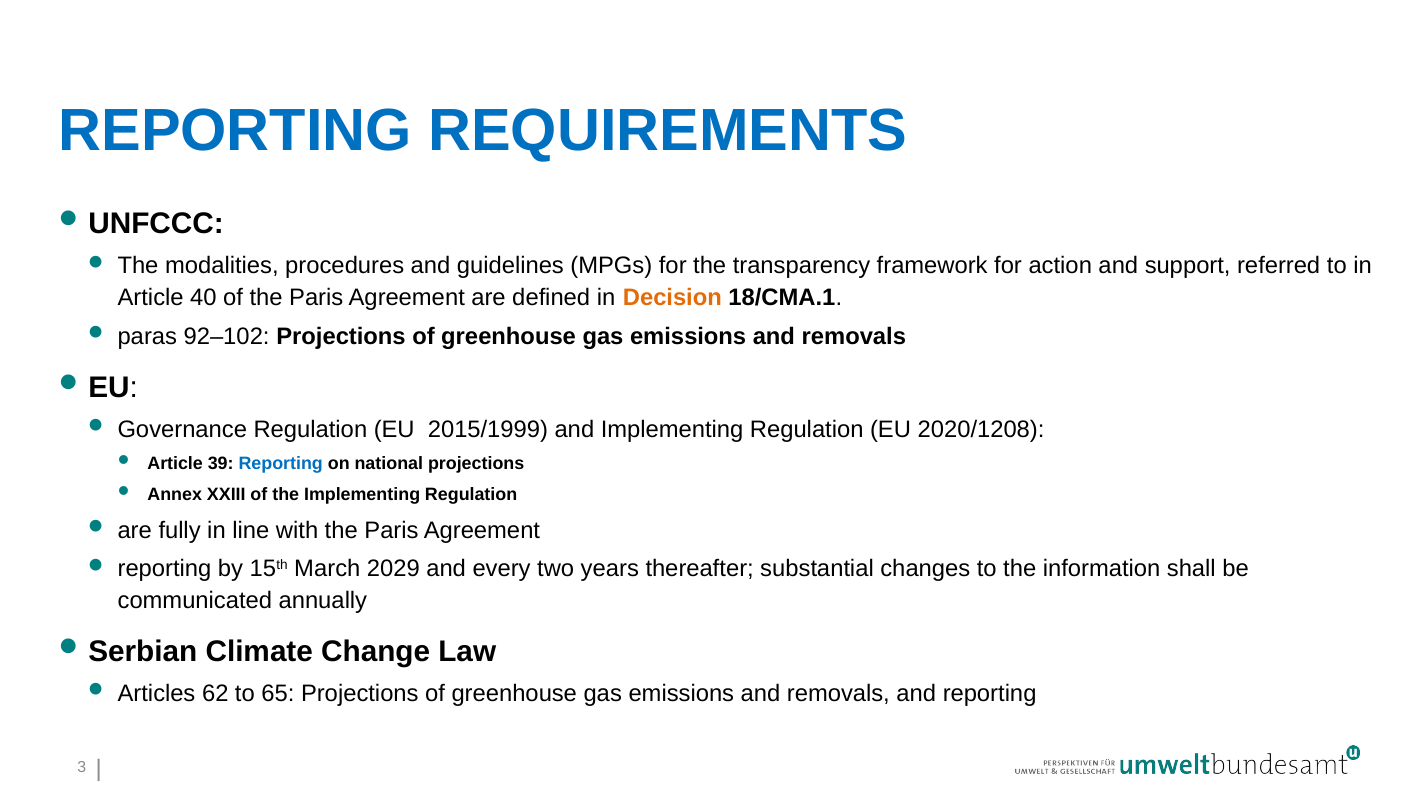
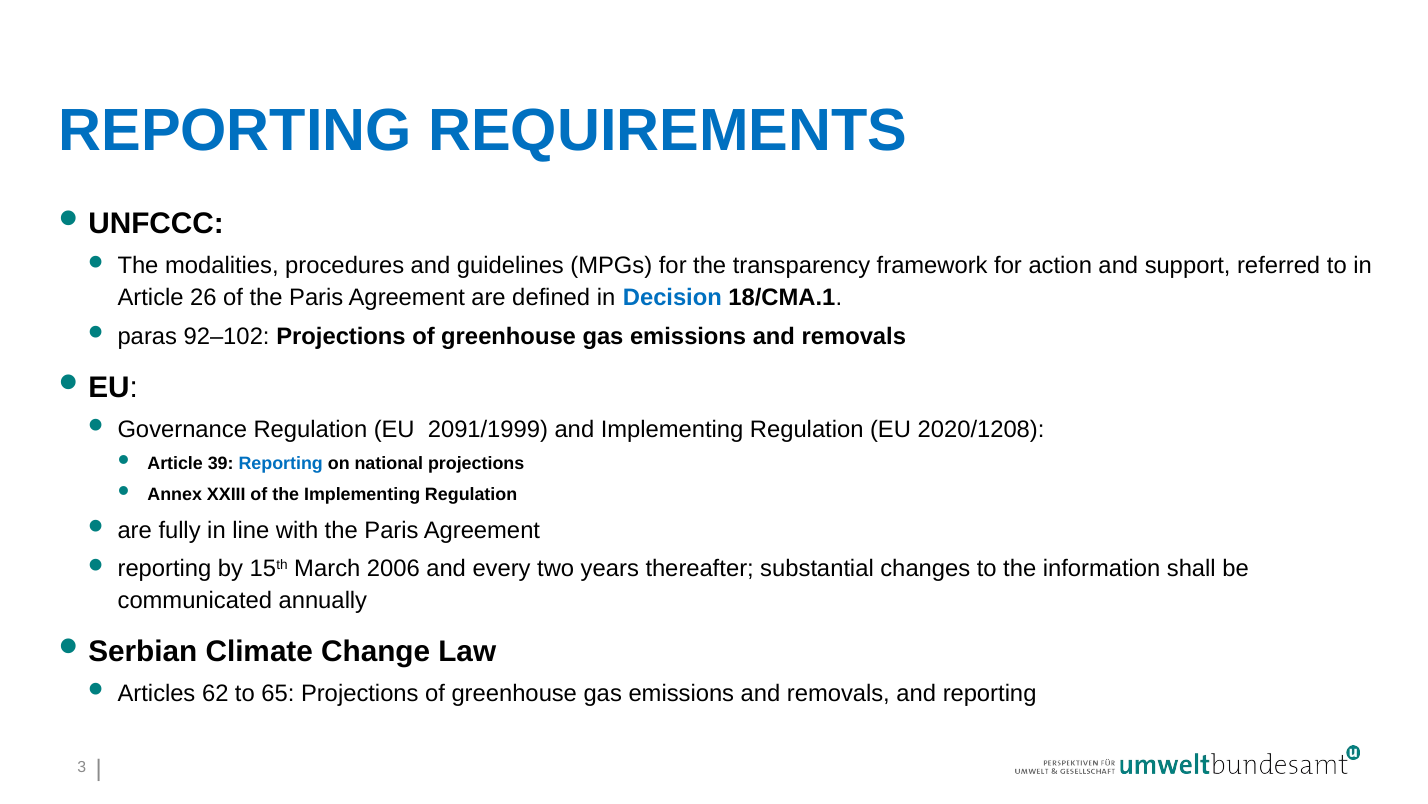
40: 40 -> 26 (203, 297)
Decision colour: orange -> blue (672, 297)
2015/1999: 2015/1999 -> 2091/1999 (488, 429)
2029: 2029 -> 2006 (393, 569)
